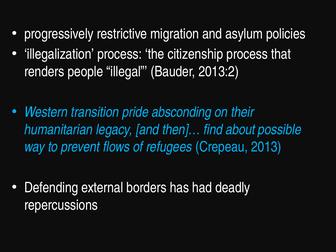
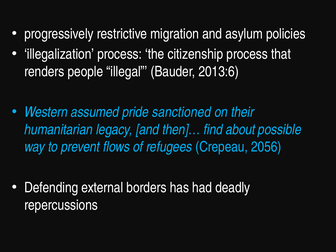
2013:2: 2013:2 -> 2013:6 (219, 71)
transition: transition -> assumed (95, 112)
absconding: absconding -> sanctioned (182, 112)
2013: 2013 -> 2056 (266, 147)
